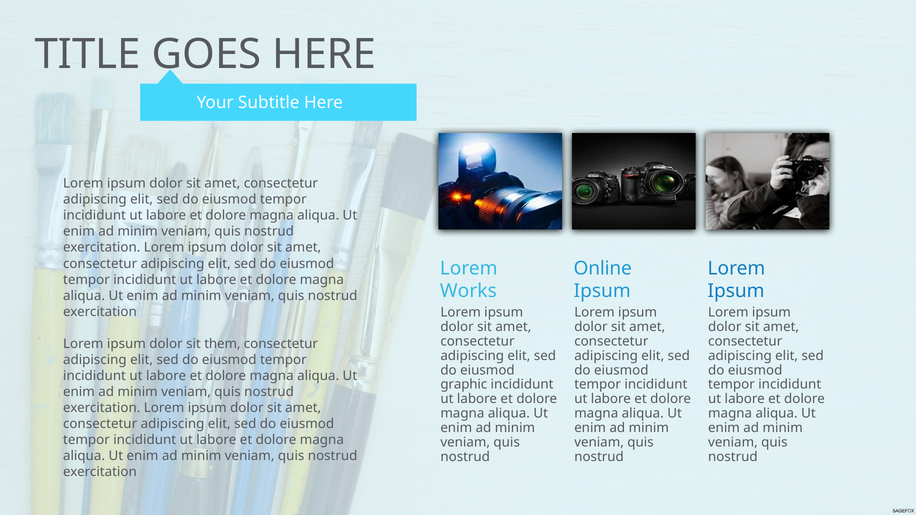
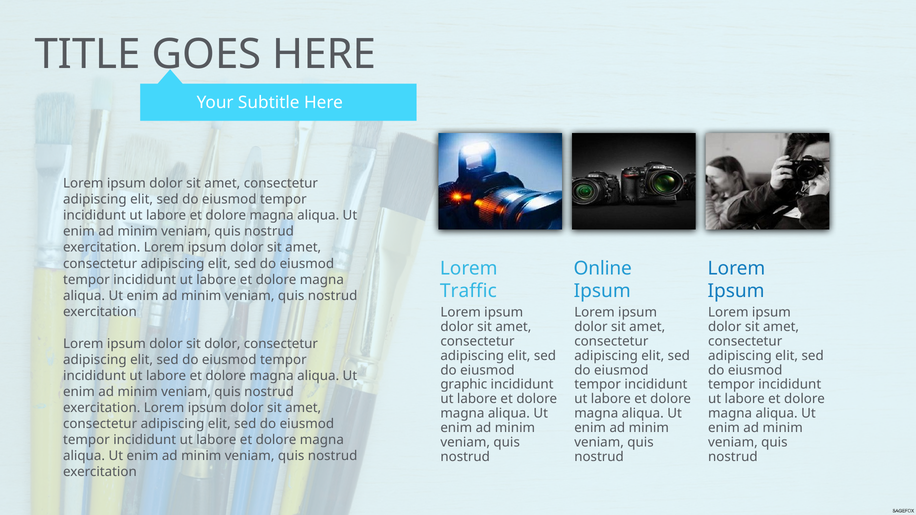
Works: Works -> Traffic (468, 291)
sit them: them -> dolor (222, 344)
